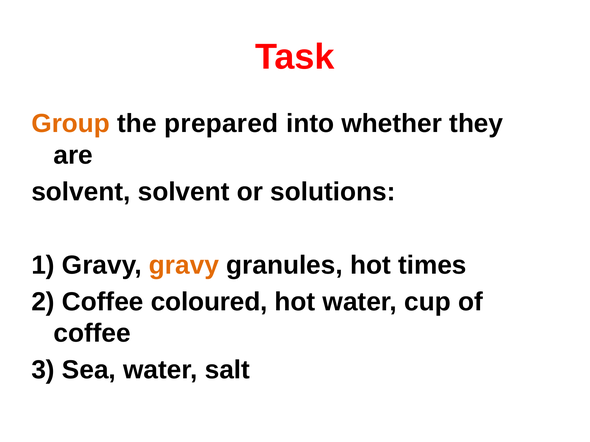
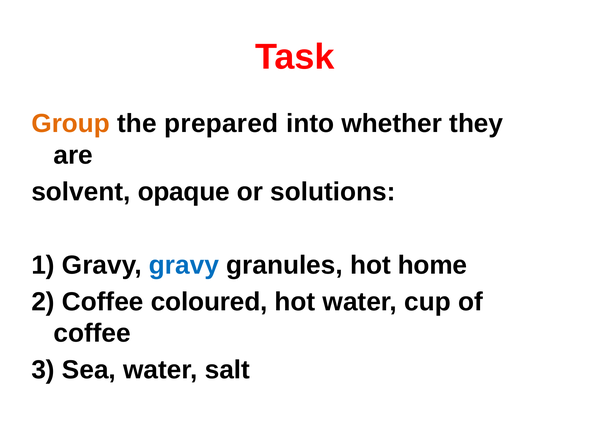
solvent solvent: solvent -> opaque (184, 192)
gravy colour: orange -> blue (184, 265)
times: times -> home (432, 265)
